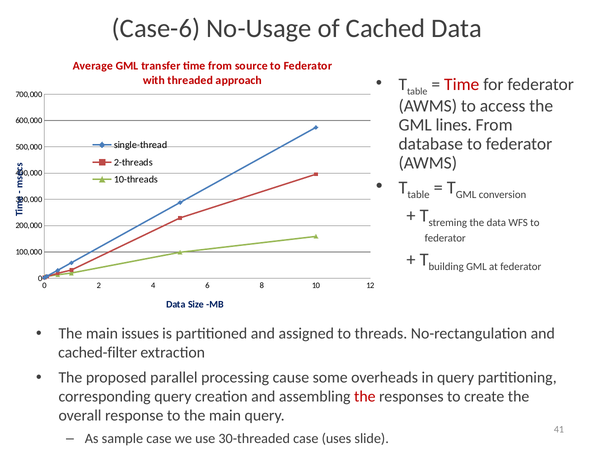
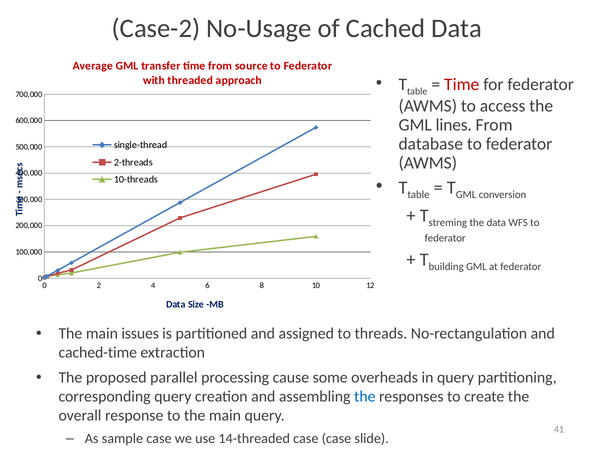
Case-6: Case-6 -> Case-2 (156, 28)
cached-filter: cached-filter -> cached-time (98, 353)
the colour: red -> blue (365, 397)
30-threaded: 30-threaded -> 14-threaded (254, 439)
case uses: uses -> case (336, 439)
